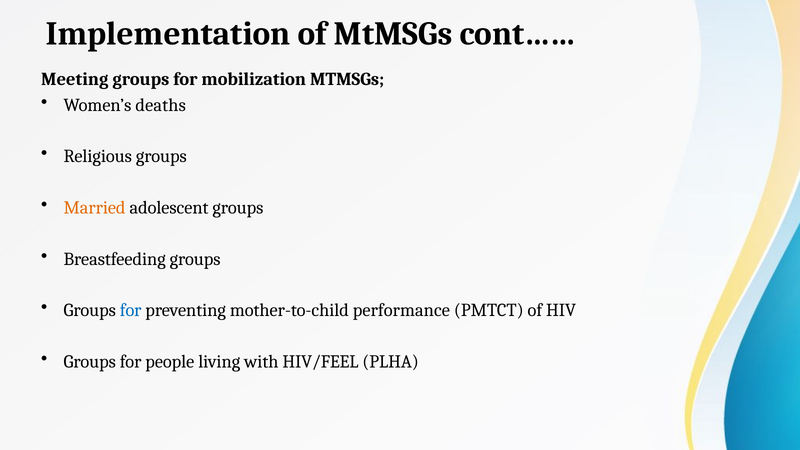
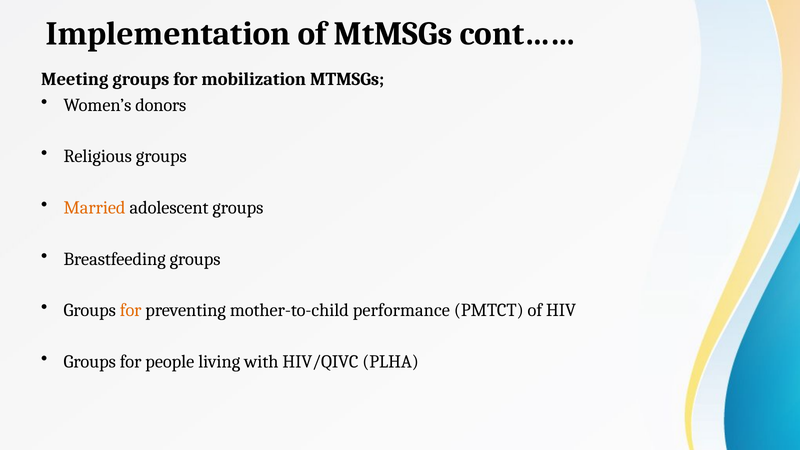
deaths: deaths -> donors (161, 105)
for colour: blue -> orange (131, 310)
HIV/FEEL: HIV/FEEL -> HIV/QIVC (320, 362)
